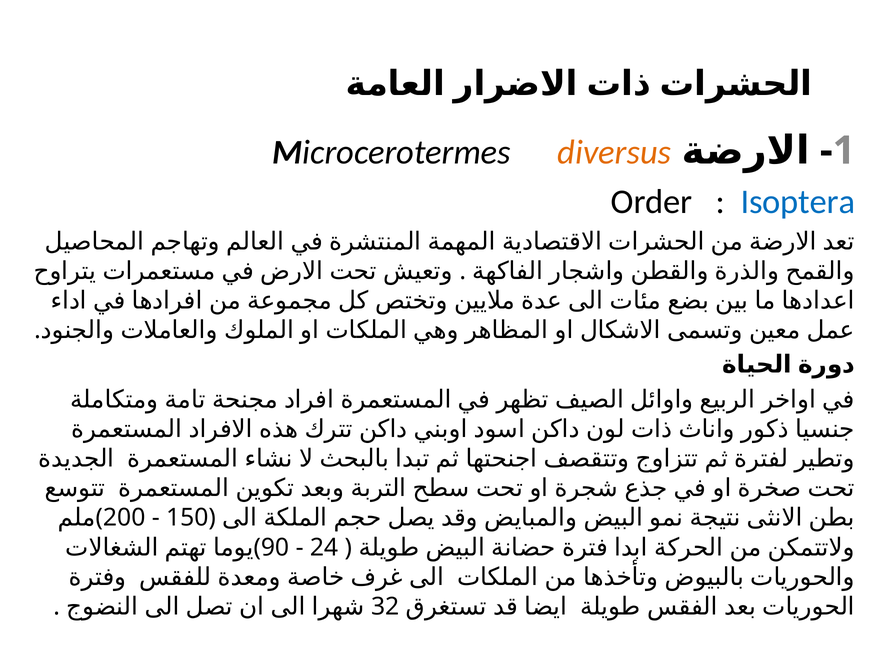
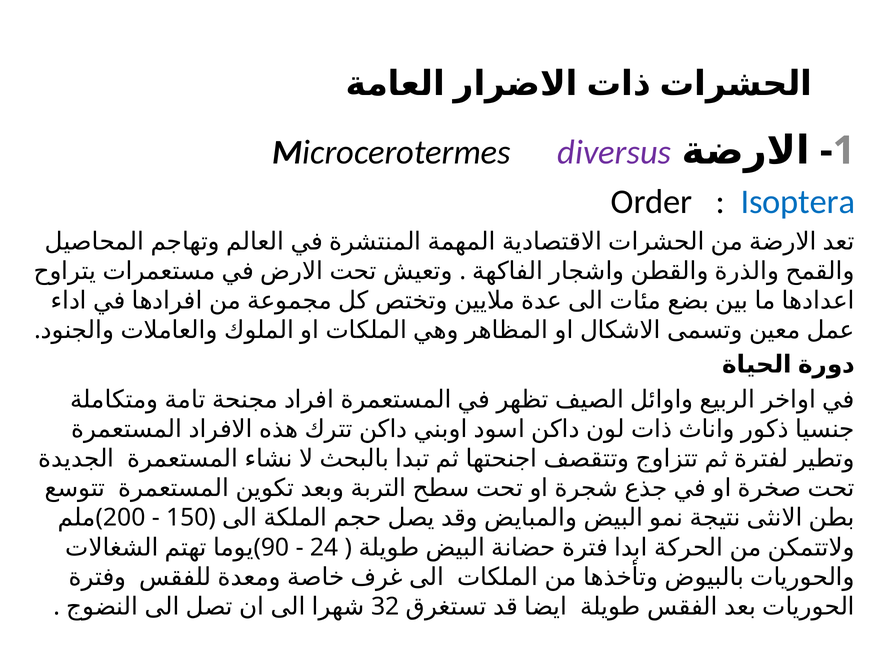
diversus colour: orange -> purple (614, 152)
